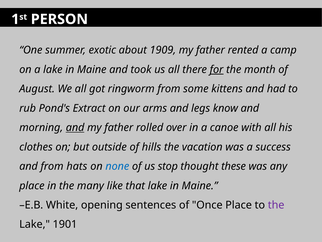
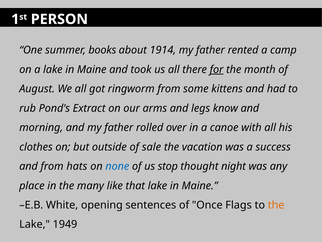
exotic: exotic -> books (102, 50)
1909: 1909 -> 1914 (163, 50)
and underline: present -> none (75, 127)
hills: hills -> sale (151, 147)
these: these -> night (234, 166)
Once Place: Place -> Flags (239, 205)
the colour: purple -> orange (276, 205)
1901: 1901 -> 1949 (65, 224)
